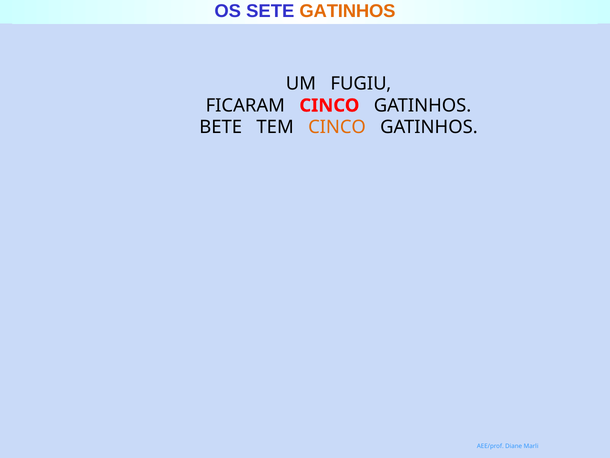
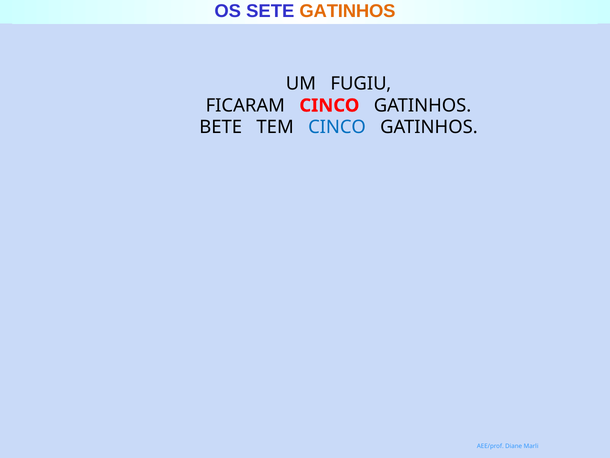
CINCO colour: orange -> blue (337, 127)
